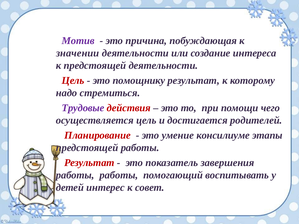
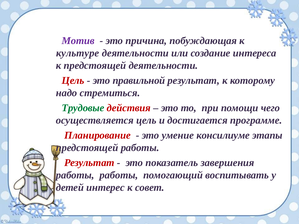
значении: значении -> культуре (78, 53)
помощнику: помощнику -> правильной (139, 81)
Трудовые colour: purple -> green (83, 108)
родителей: родителей -> программе (256, 120)
